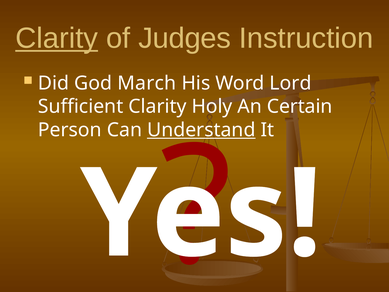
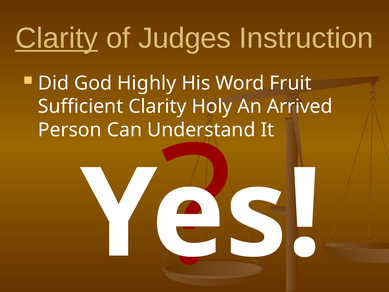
March: March -> Highly (147, 83)
Lord: Lord -> Fruit (290, 83)
Certain: Certain -> Arrived (300, 106)
Understand underline: present -> none (201, 130)
